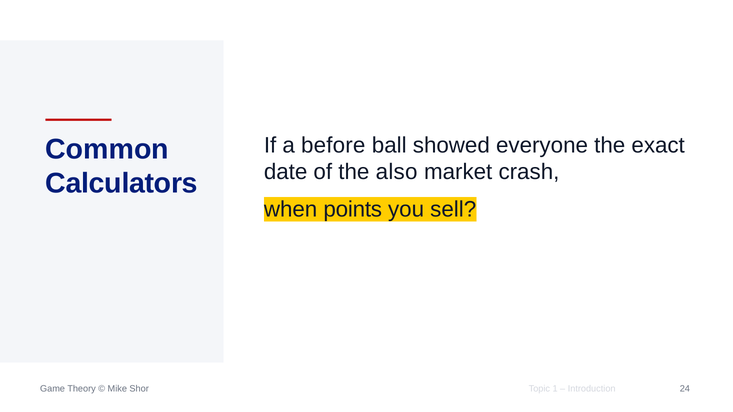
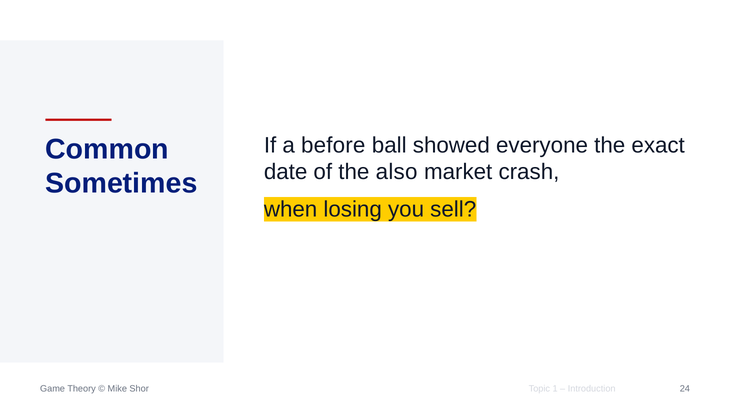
Calculators: Calculators -> Sometimes (121, 184)
points: points -> losing (353, 210)
